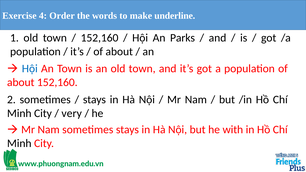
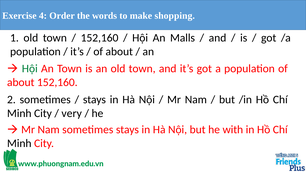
underline: underline -> shopping (175, 16)
Parks: Parks -> Malls (183, 38)
Hội colour: blue -> green (30, 69)
